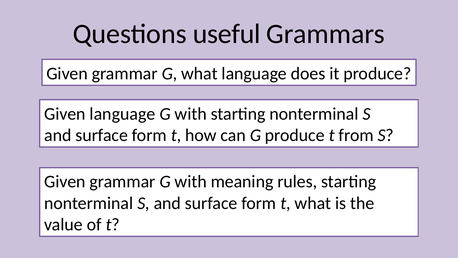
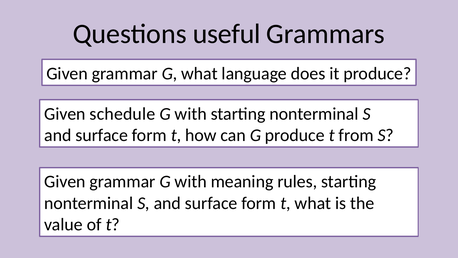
Given language: language -> schedule (122, 114)
